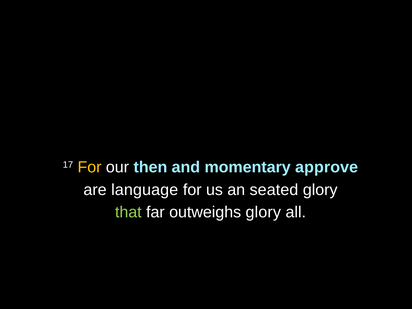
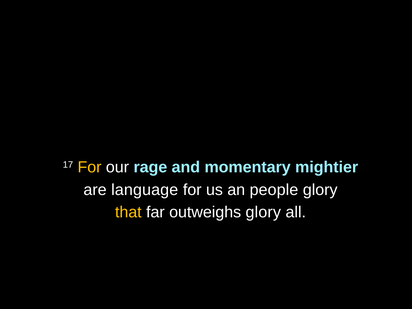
then: then -> rage (150, 167)
approve: approve -> mightier (327, 167)
seated: seated -> people (274, 190)
that colour: light green -> yellow (128, 212)
